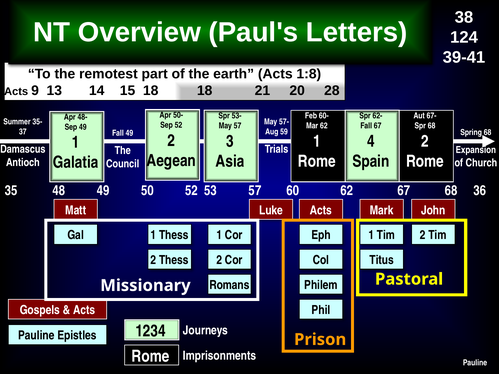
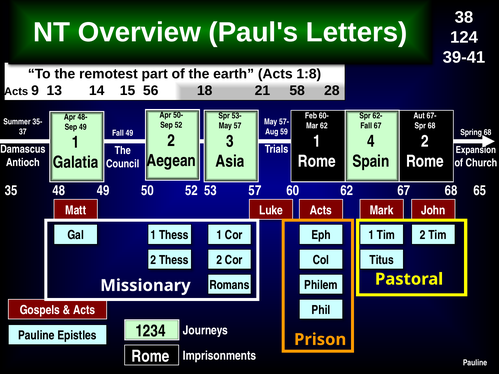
15 18: 18 -> 56 (151, 91)
20: 20 -> 58 (297, 91)
36: 36 -> 65 (480, 191)
